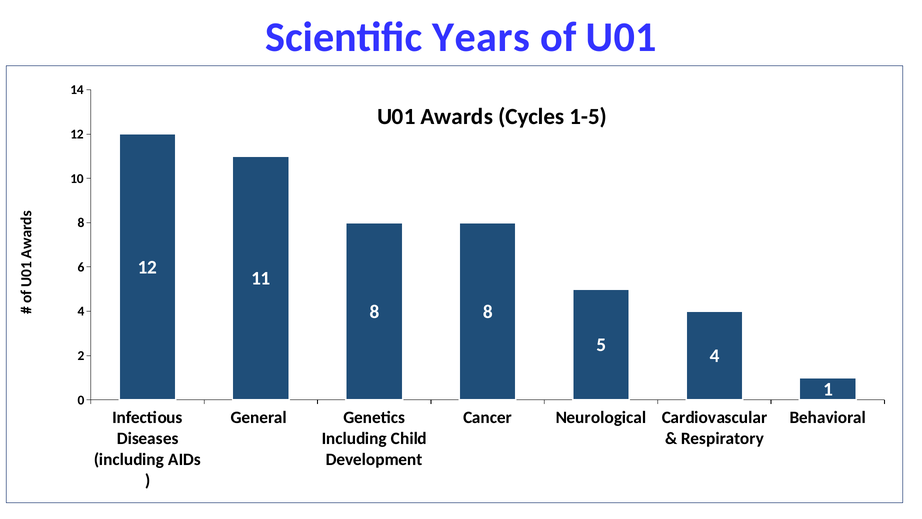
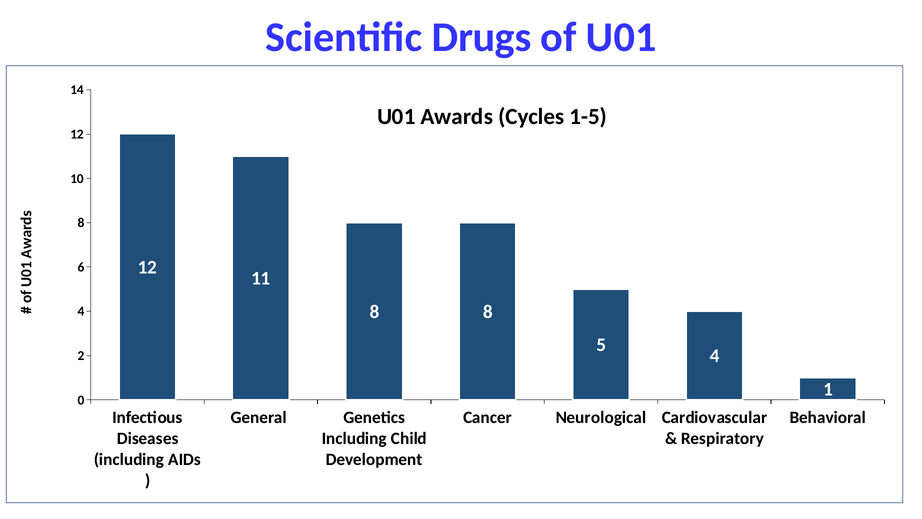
Years: Years -> Drugs (482, 37)
